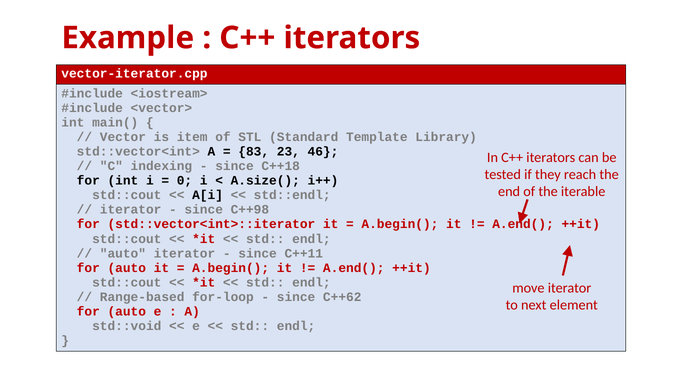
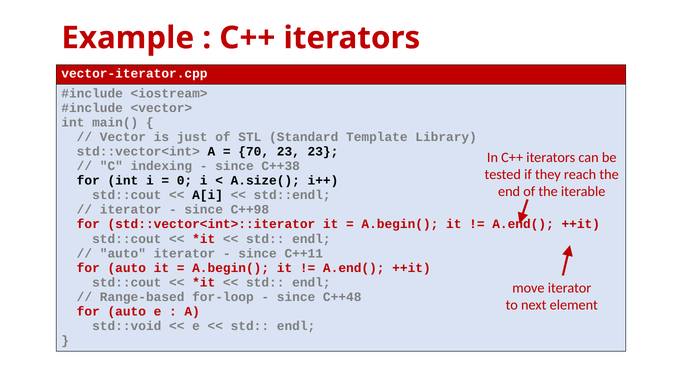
item: item -> just (192, 137)
83: 83 -> 70 (254, 151)
23 46: 46 -> 23 (323, 151)
C++18: C++18 -> C++38 (281, 166)
C++62: C++62 -> C++48 (342, 297)
